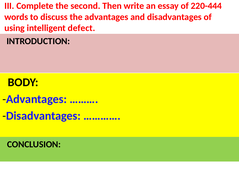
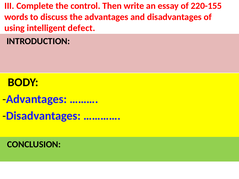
second: second -> control (85, 6)
220-444: 220-444 -> 220-155 (206, 6)
